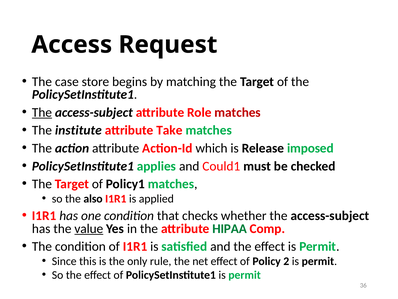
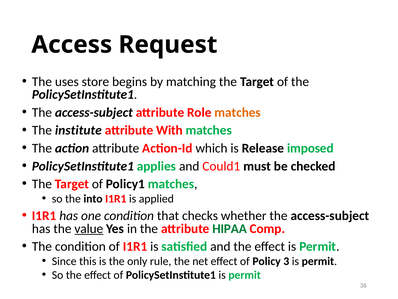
case: case -> uses (67, 82)
The underline: present -> none (42, 112)
matches colour: red -> orange (238, 112)
Take: Take -> With (169, 130)
also: also -> into (93, 198)
2: 2 -> 3 (286, 261)
